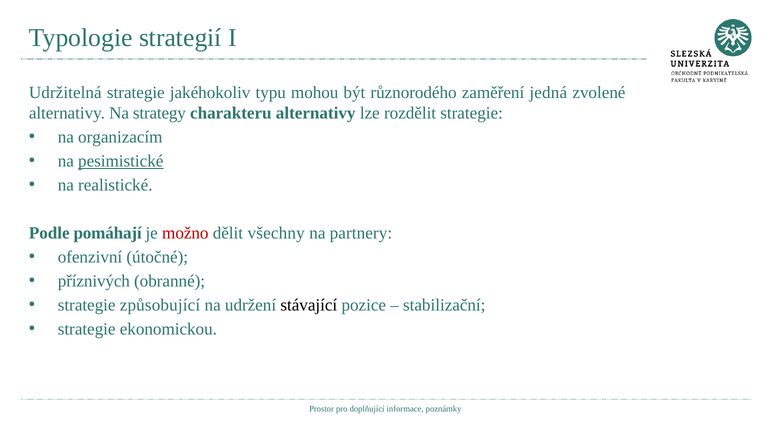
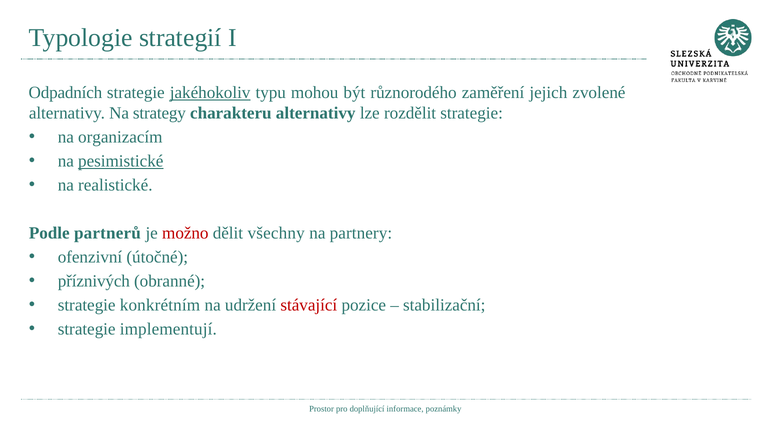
Udržitelná: Udržitelná -> Odpadních (65, 93)
jakéhokoliv underline: none -> present (210, 93)
jedná: jedná -> jejich (548, 93)
pomáhají: pomáhají -> partnerů (107, 233)
způsobující: způsobující -> konkrétním (160, 305)
stávající colour: black -> red (309, 305)
ekonomickou: ekonomickou -> implementují (168, 329)
